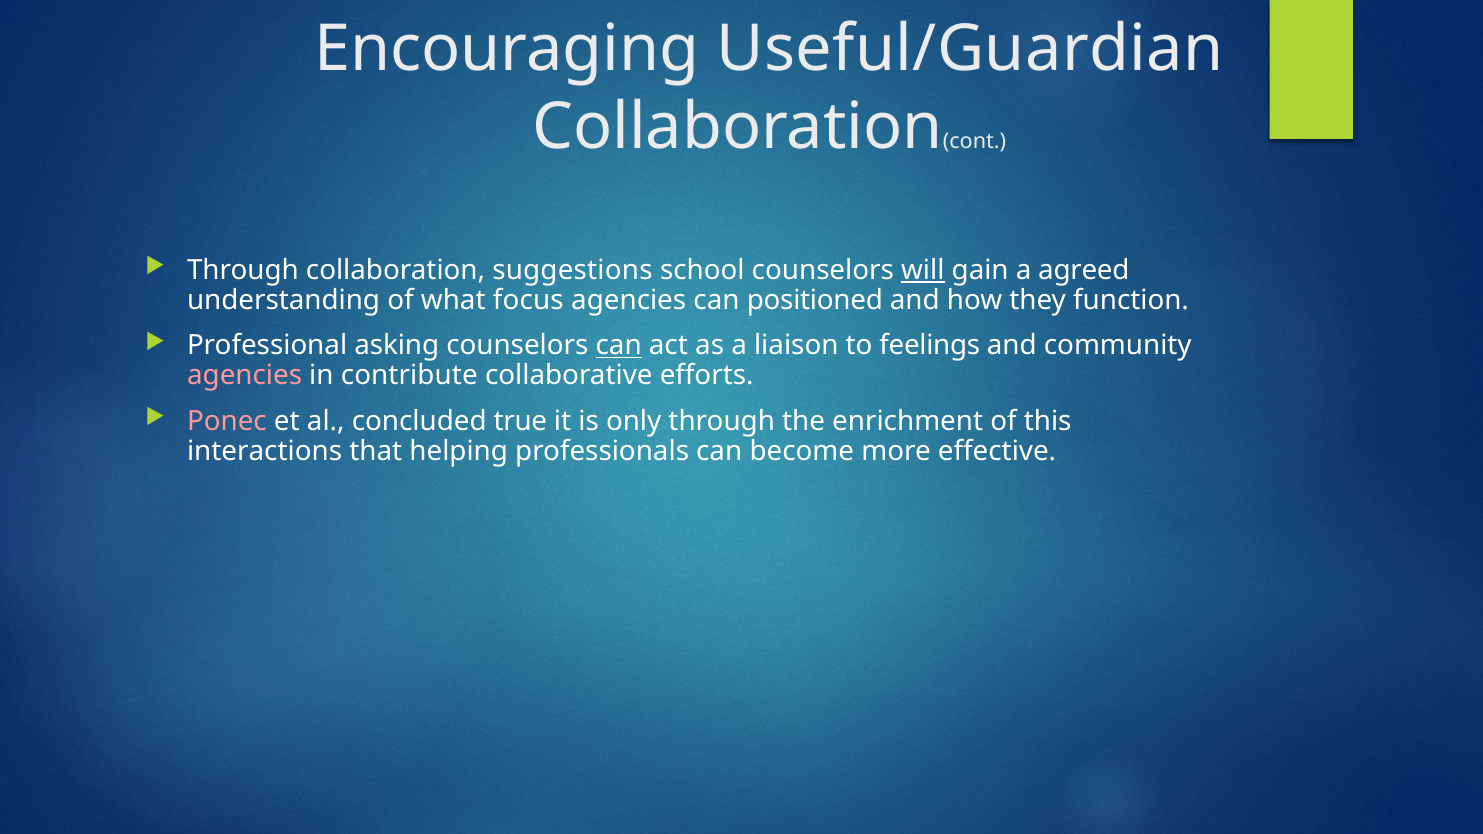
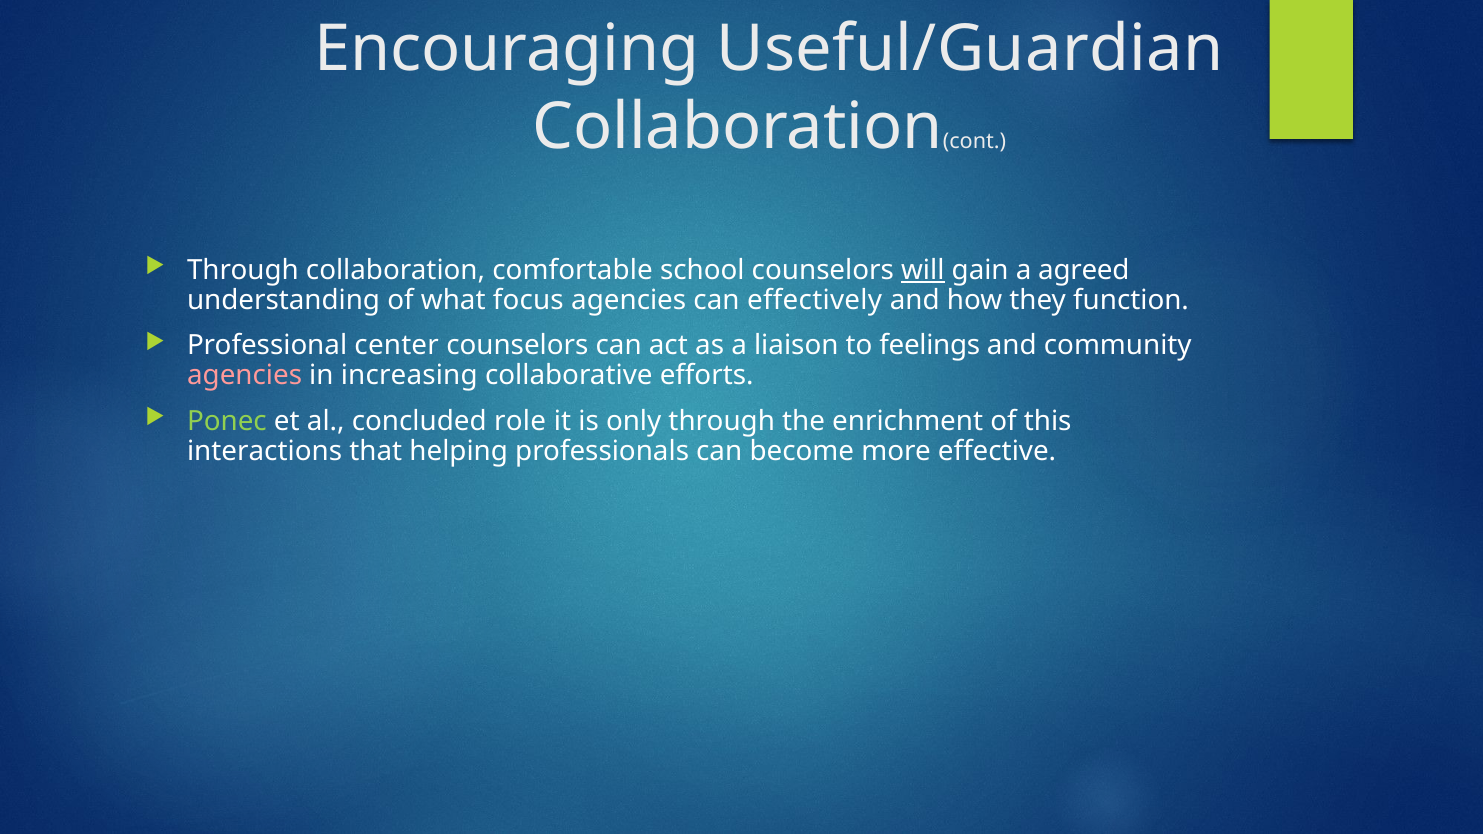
suggestions: suggestions -> comfortable (572, 270)
positioned: positioned -> effectively (815, 300)
asking: asking -> center (397, 346)
can underline: present -> none (619, 346)
contribute: contribute -> increasing (409, 376)
Ponec colour: pink -> light green (227, 421)
true: true -> role (520, 421)
